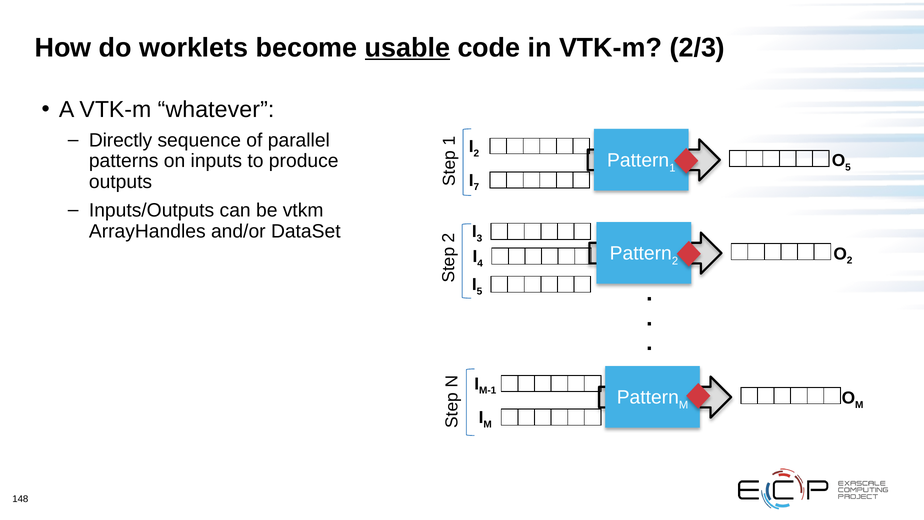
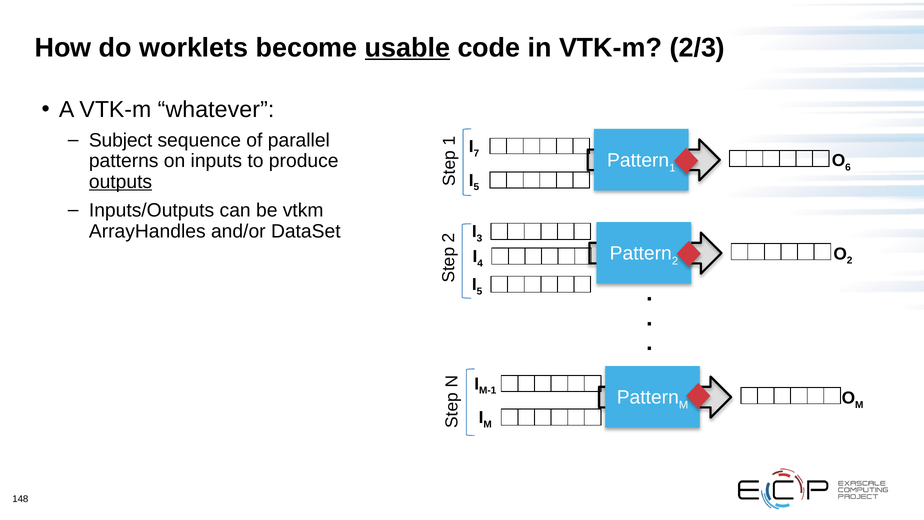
Directly: Directly -> Subject (121, 140)
2: 2 -> 7 (476, 153)
5: 5 -> 6 (848, 167)
7: 7 -> 5 (476, 187)
outputs underline: none -> present (121, 182)
